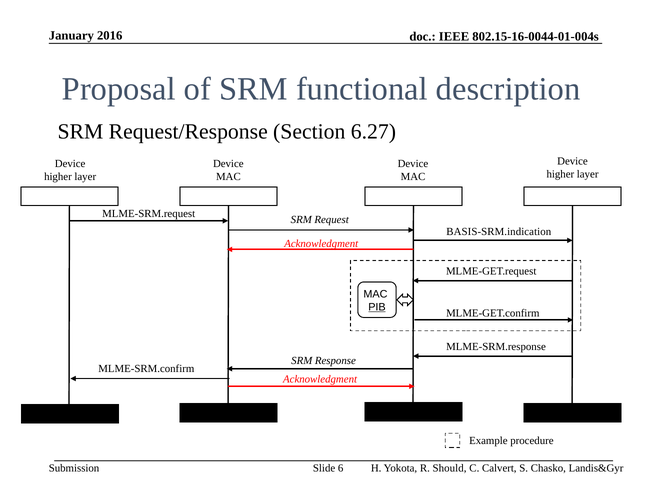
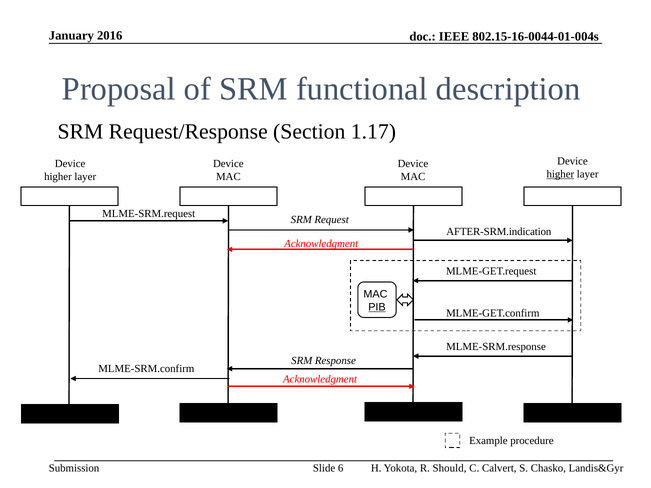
6.27: 6.27 -> 1.17 (373, 132)
higher underline: none -> present (560, 174)
BASIS-SRM.indication: BASIS-SRM.indication -> AFTER-SRM.indication (499, 232)
